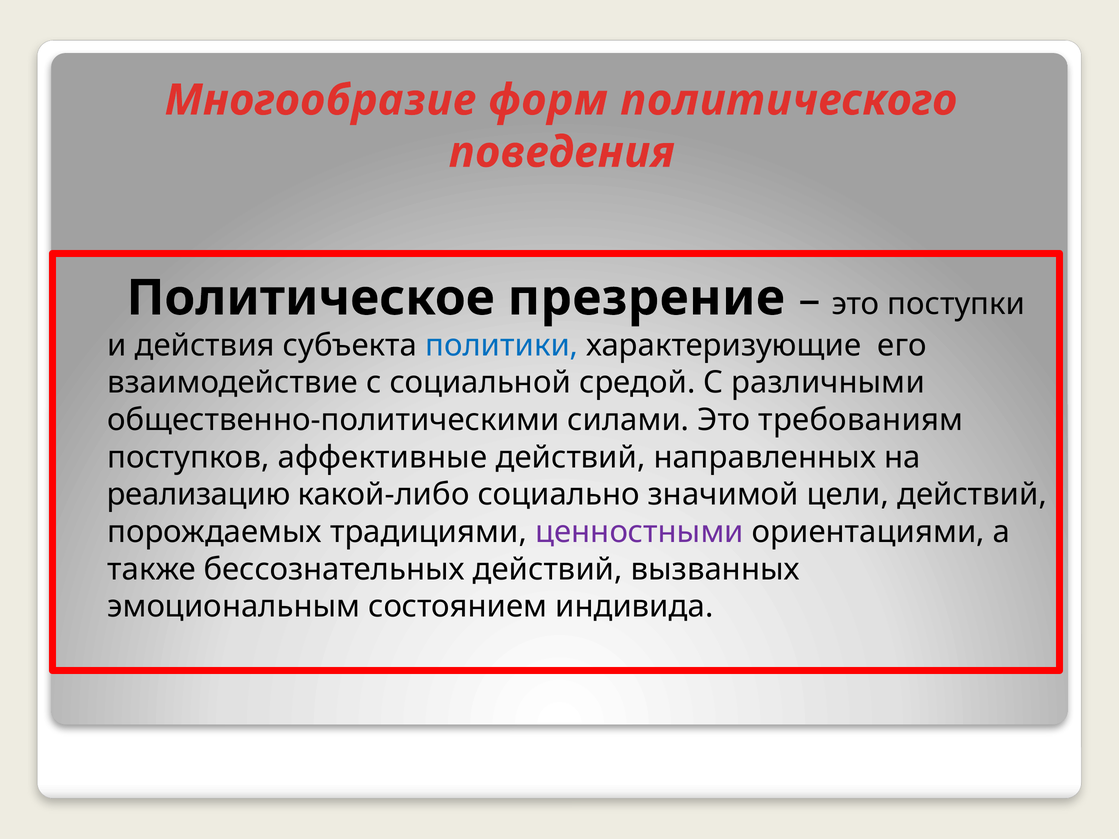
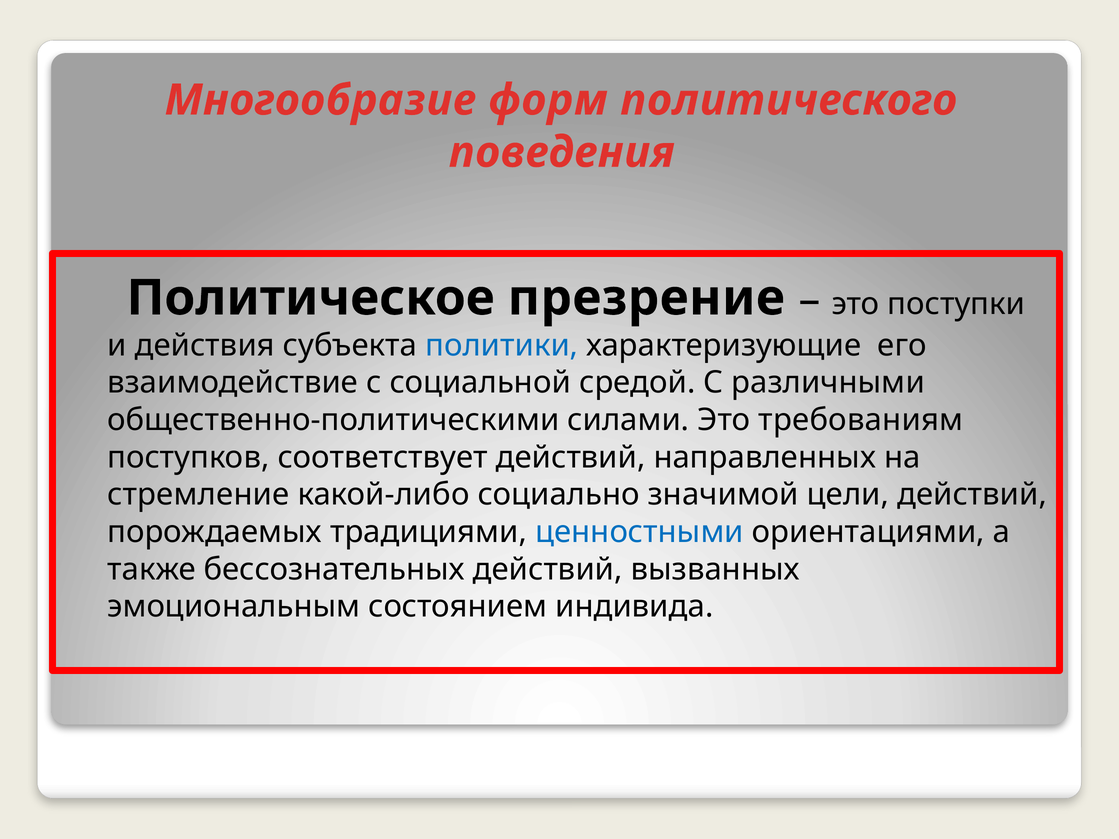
аффективные: аффективные -> соответствует (383, 457)
реализацию: реализацию -> стремление (198, 495)
ценностными colour: purple -> blue (639, 532)
